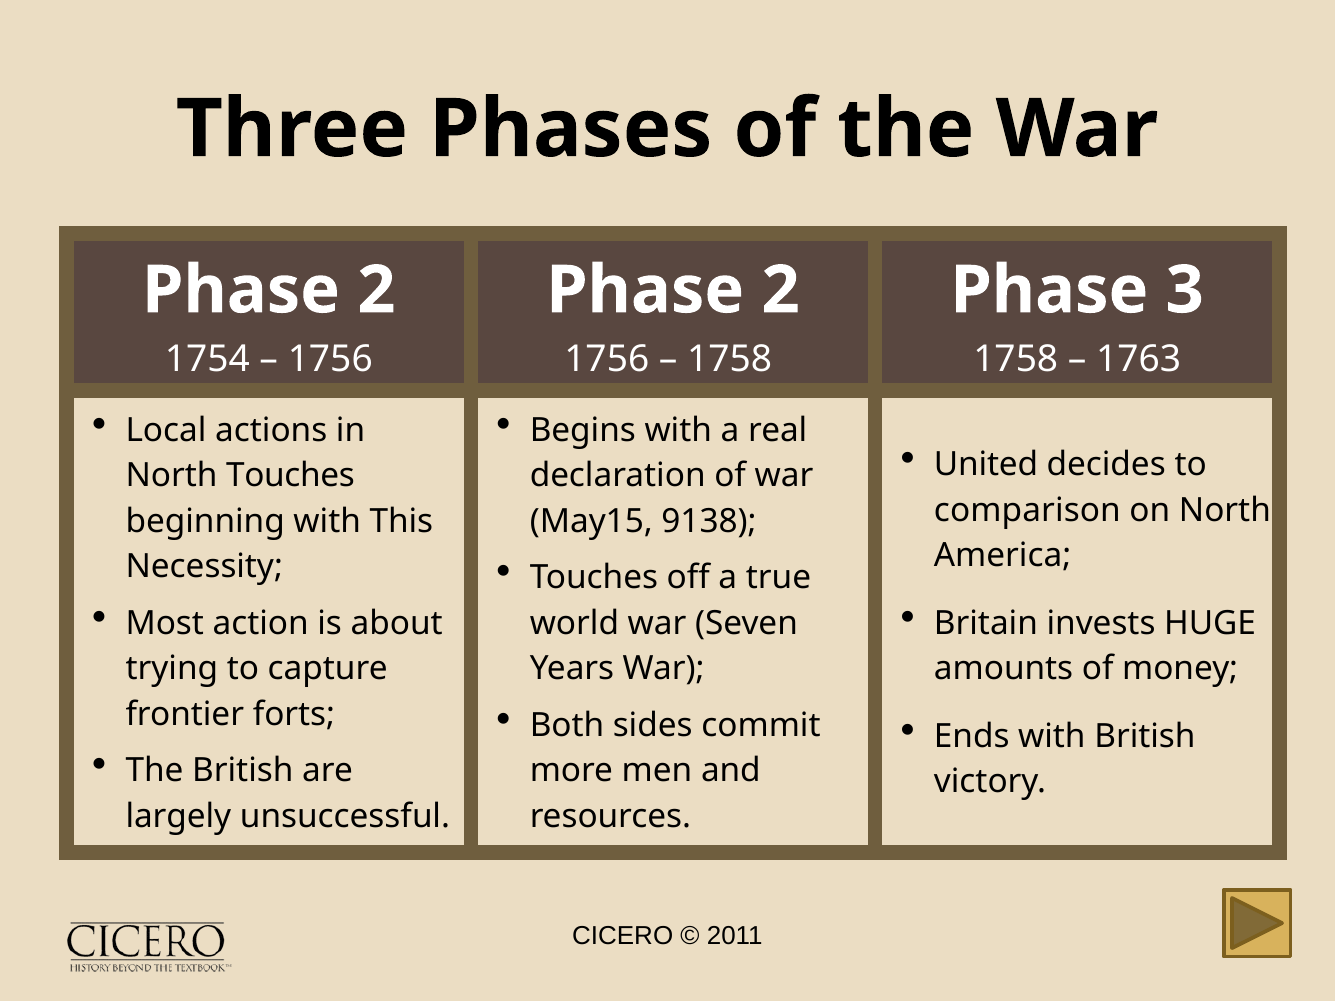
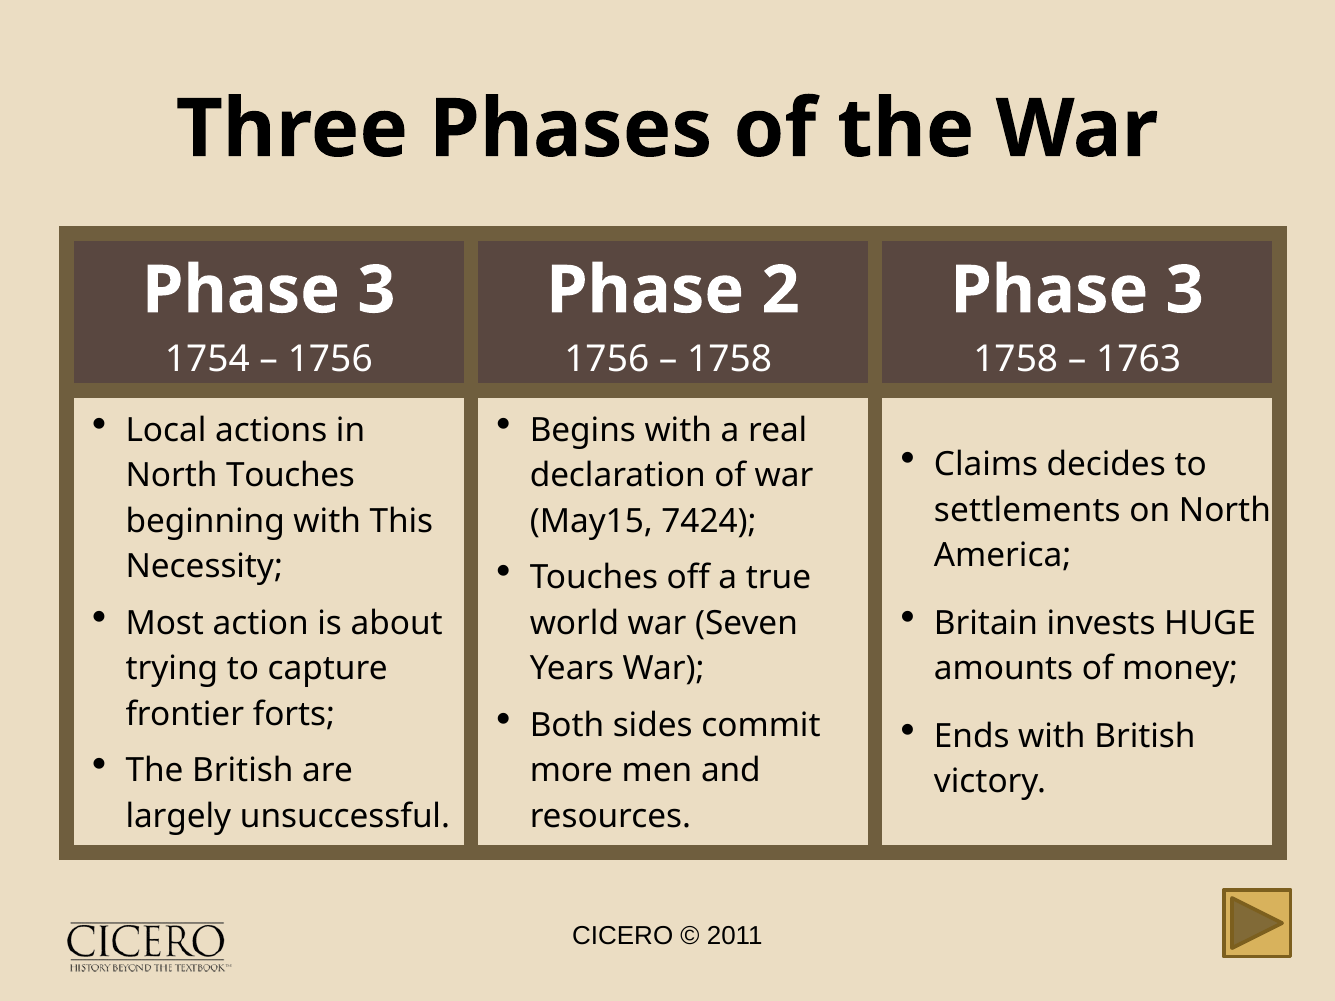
2: 2 -> 3 (376, 290)
United: United -> Claims (986, 465)
comparison: comparison -> settlements (1027, 510)
9138: 9138 -> 7424 (709, 521)
